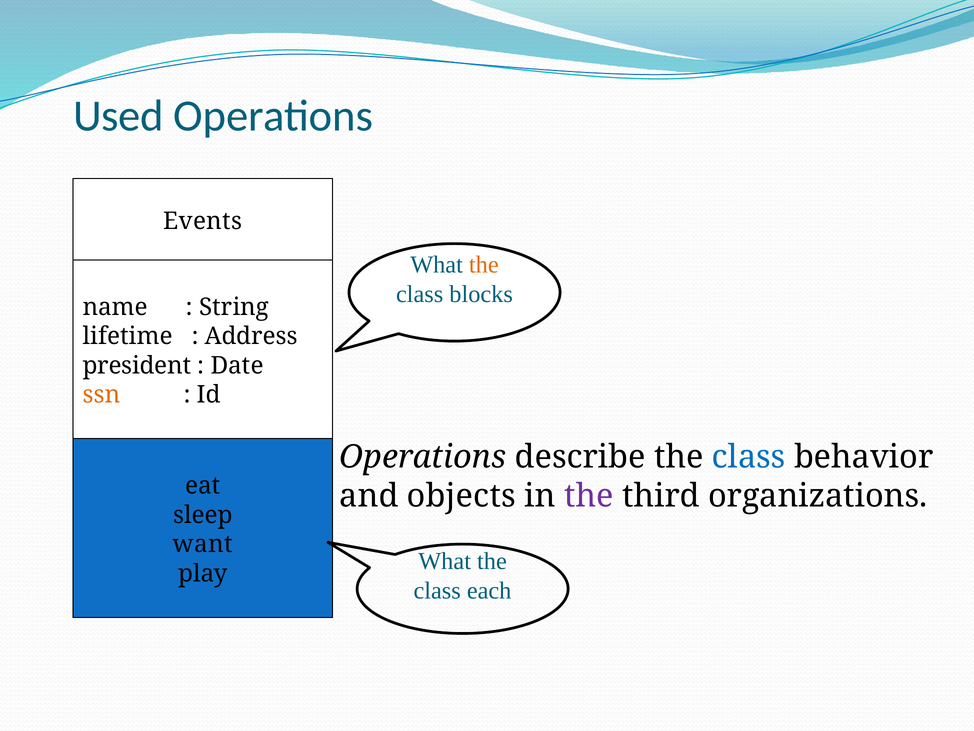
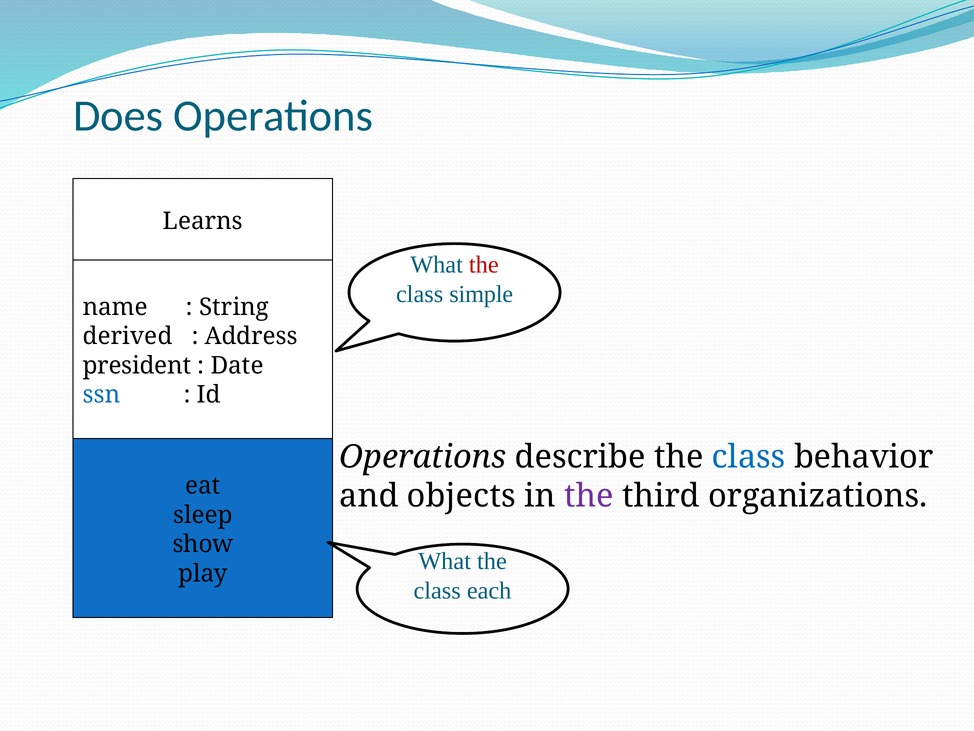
Used: Used -> Does (118, 116)
Events: Events -> Learns (203, 221)
the colour: orange -> red (484, 265)
blocks: blocks -> simple (481, 294)
lifetime: lifetime -> derived (128, 336)
ssn colour: orange -> blue (101, 395)
want: want -> show (203, 544)
